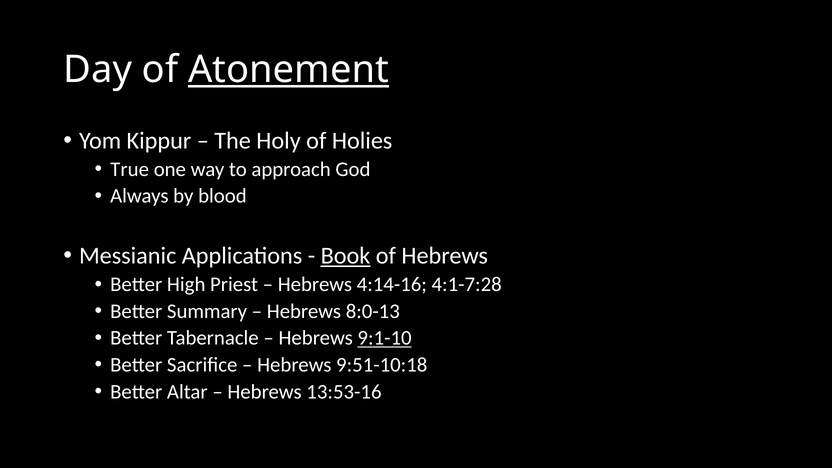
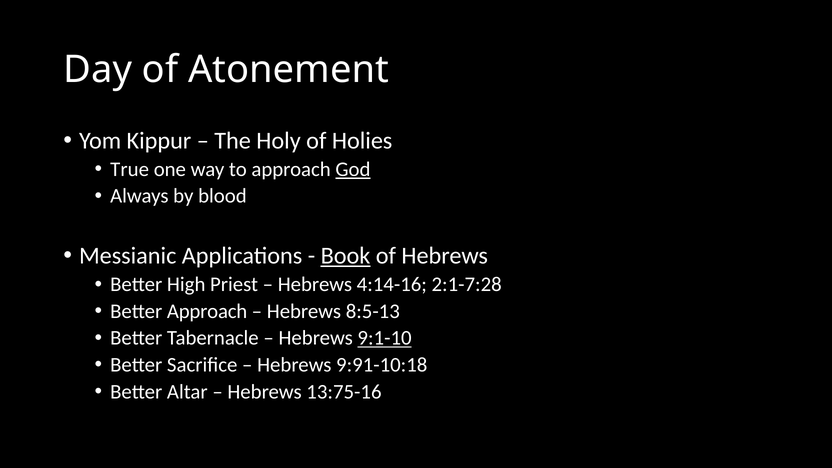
Atonement underline: present -> none (288, 70)
God underline: none -> present (353, 169)
4:1-7:28: 4:1-7:28 -> 2:1-7:28 (467, 285)
Better Summary: Summary -> Approach (207, 311)
8:0-13: 8:0-13 -> 8:5-13 (373, 311)
9:51-10:18: 9:51-10:18 -> 9:91-10:18 (382, 365)
13:53-16: 13:53-16 -> 13:75-16 (344, 392)
